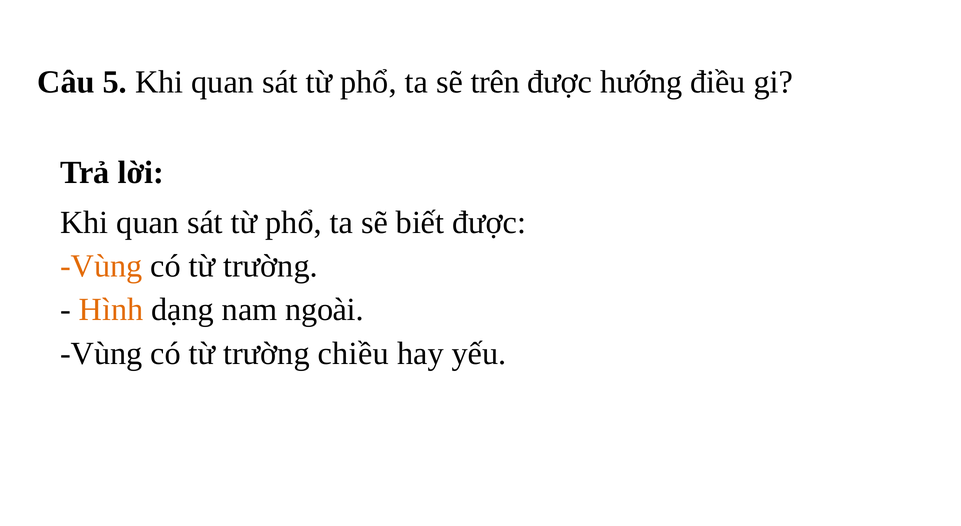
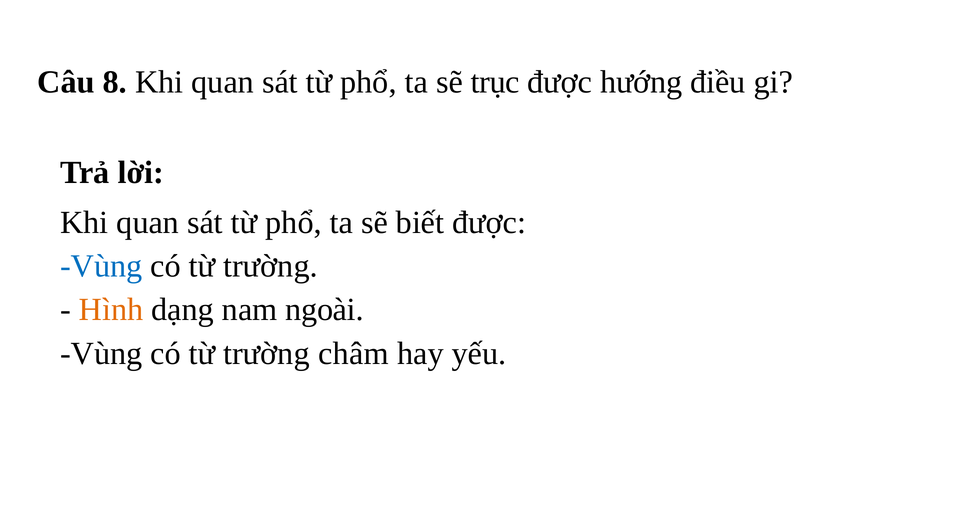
5: 5 -> 8 (115, 82)
trên: trên -> trục (495, 82)
Vùng colour: orange -> blue (101, 266)
chiều: chiều -> châm (353, 353)
